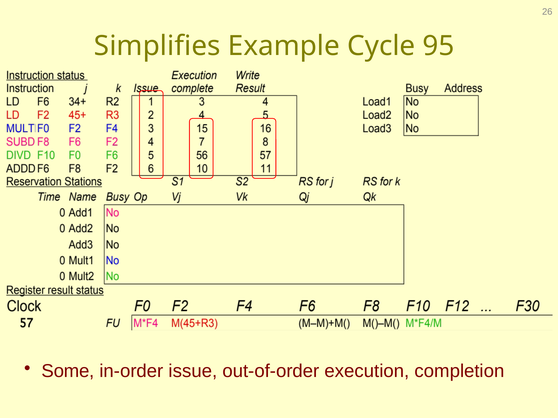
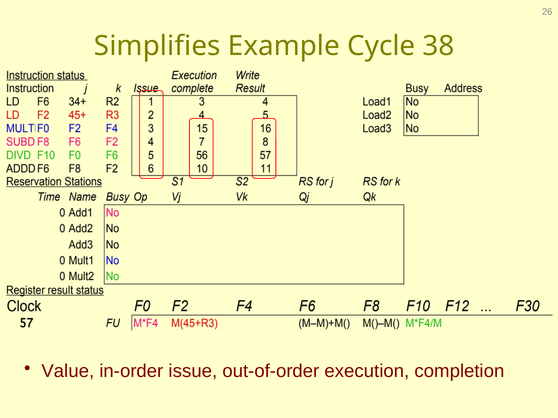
95: 95 -> 38 (439, 46)
Some: Some -> Value (68, 371)
